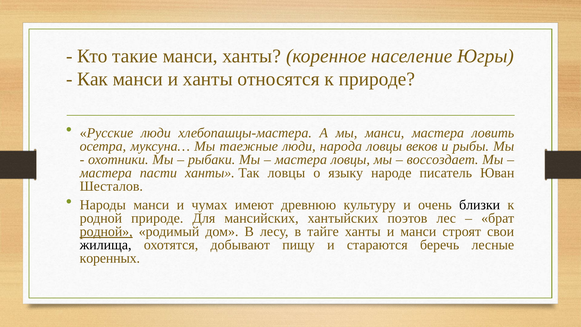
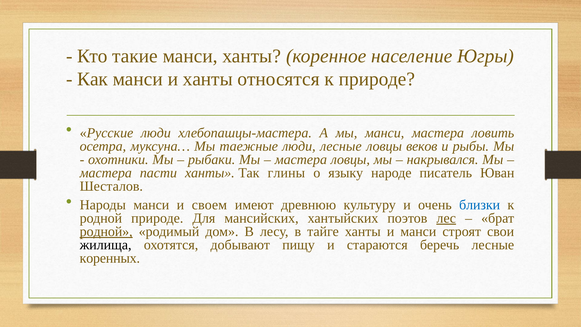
люди народа: народа -> лесные (341, 146)
воссоздает: воссоздает -> накрывался (443, 159)
Так ловцы: ловцы -> глины (286, 173)
чумах: чумах -> своем (209, 205)
близки colour: black -> blue (480, 205)
лес underline: none -> present (446, 218)
